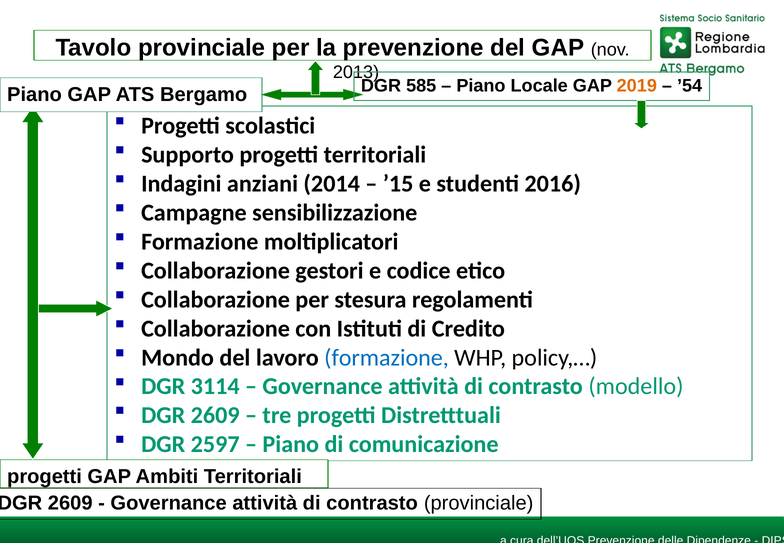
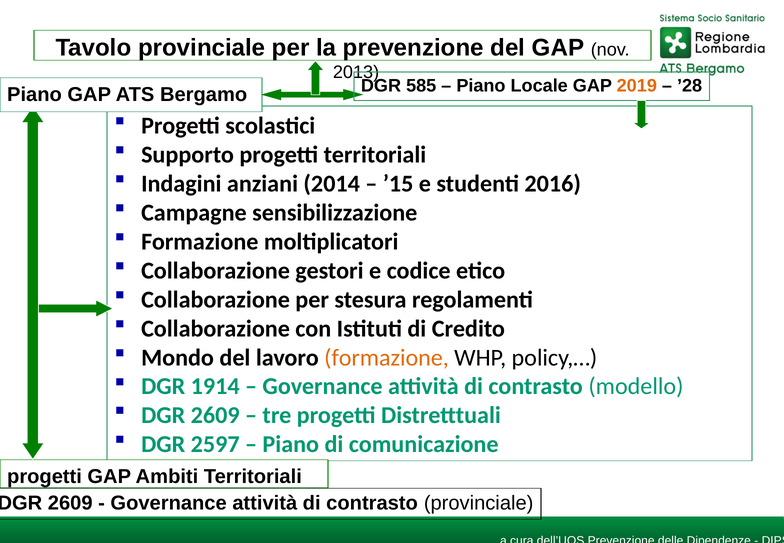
’54: ’54 -> ’28 (690, 86)
formazione colour: blue -> orange (387, 357)
3114: 3114 -> 1914 (215, 386)
